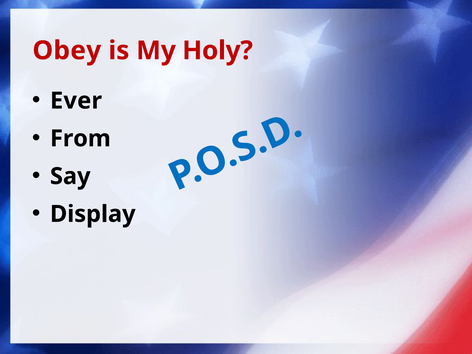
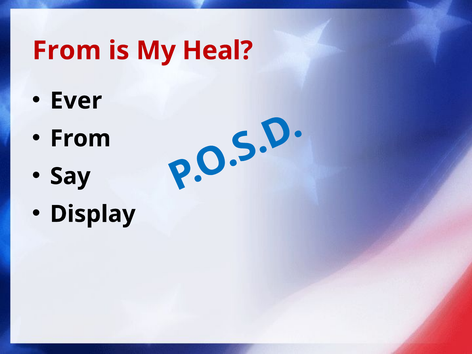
Obey: Obey -> From (67, 51)
Holy: Holy -> Heal (218, 51)
